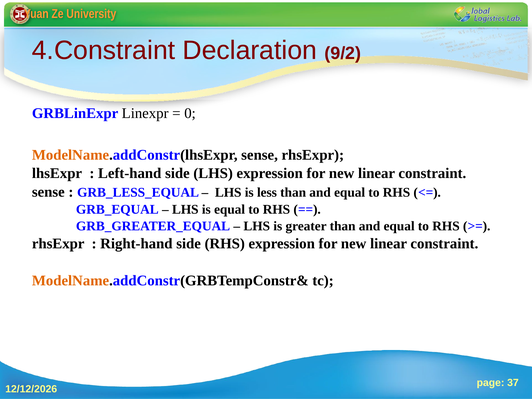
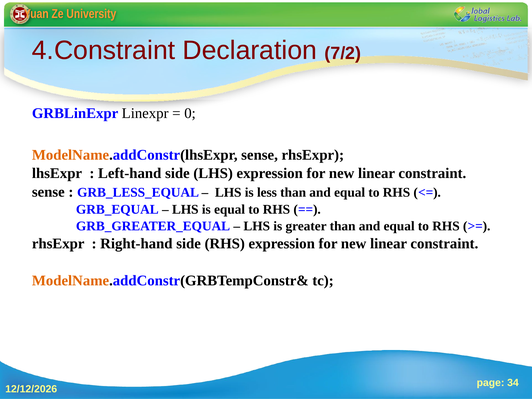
9/2: 9/2 -> 7/2 (343, 53)
37: 37 -> 34 (513, 383)
